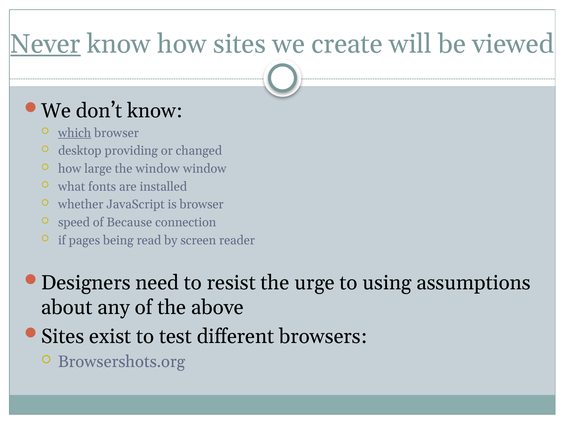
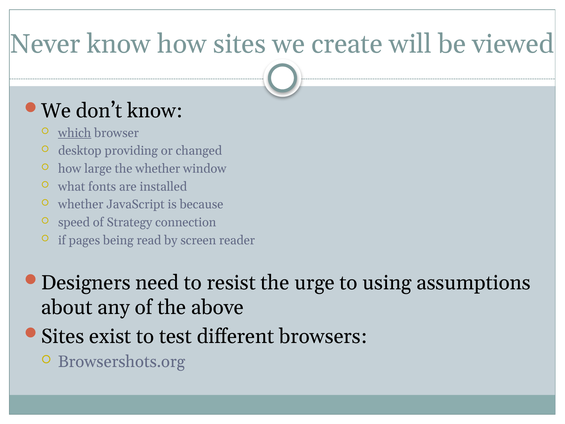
Never underline: present -> none (45, 44)
the window: window -> whether (158, 169)
is browser: browser -> because (202, 204)
Because: Because -> Strategy (129, 222)
